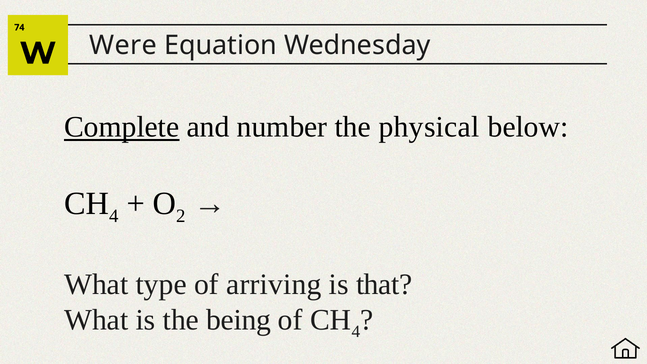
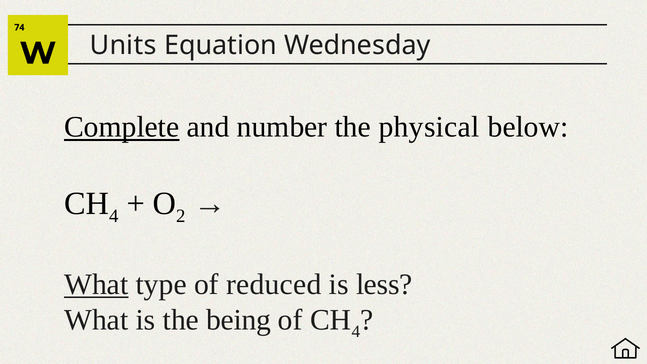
Were: Were -> Units (123, 45)
What underline: none -> present (96, 284)
arriving: arriving -> reduced (274, 284)
that: that -> less (384, 284)
